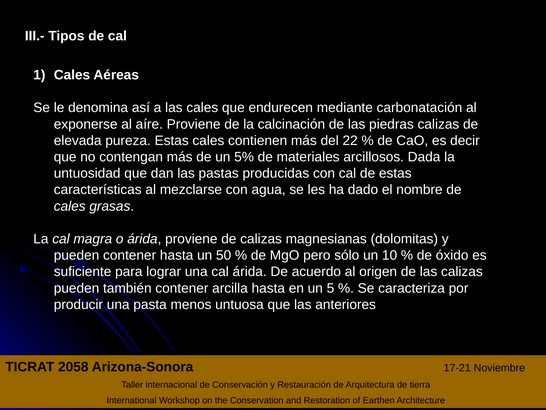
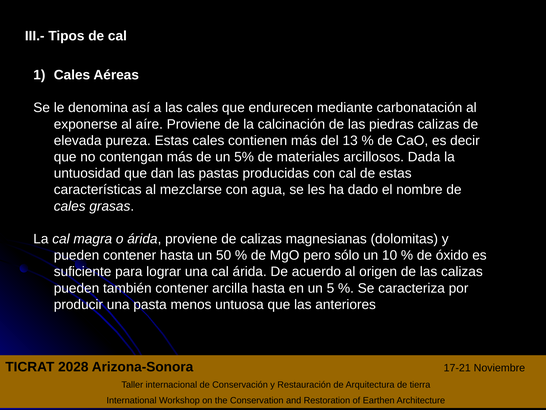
22: 22 -> 13 (350, 140)
2058: 2058 -> 2028 (73, 367)
